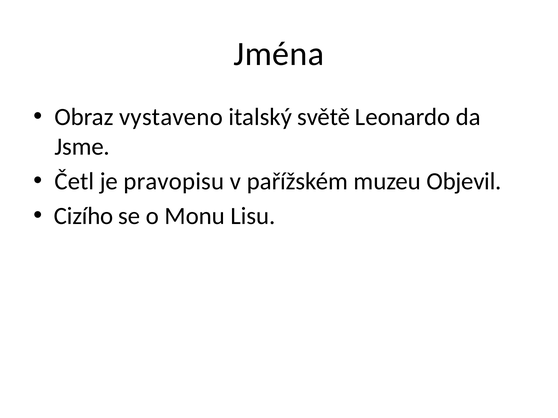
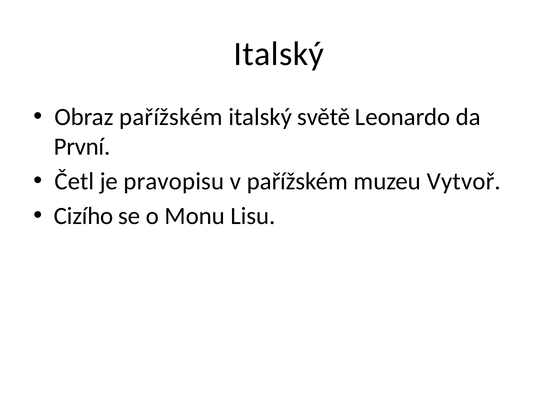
Jména: Jména -> Italský (279, 54)
Obraz vystaveno: vystaveno -> pařížském (171, 117)
Jsme: Jsme -> První (82, 147)
Objevil: Objevil -> Vytvoř (464, 182)
